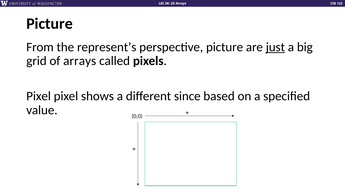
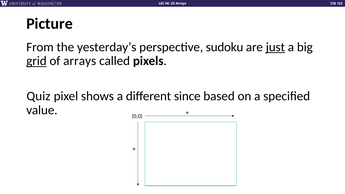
represent’s: represent’s -> yesterday’s (107, 47)
perspective picture: picture -> sudoku (225, 47)
grid underline: none -> present (36, 61)
Pixel: Pixel -> Quiz (39, 96)
